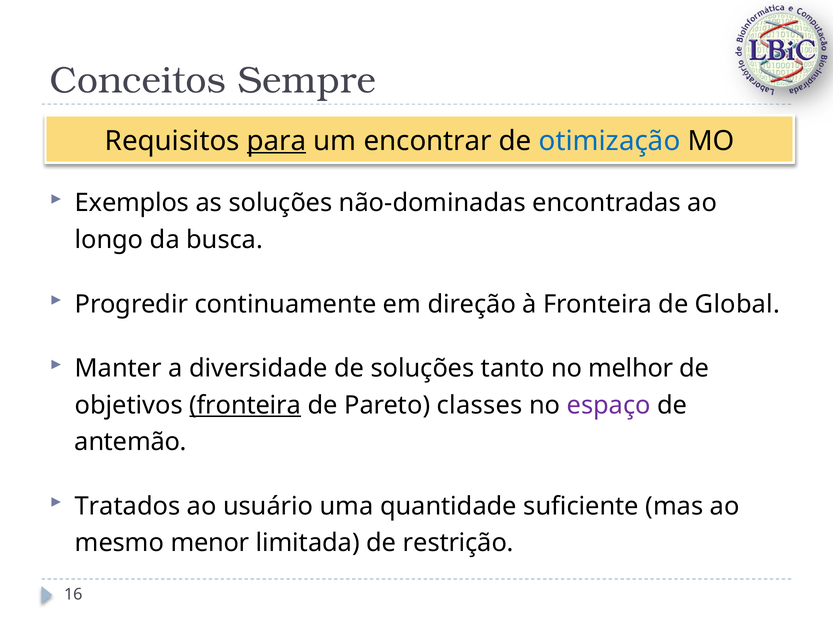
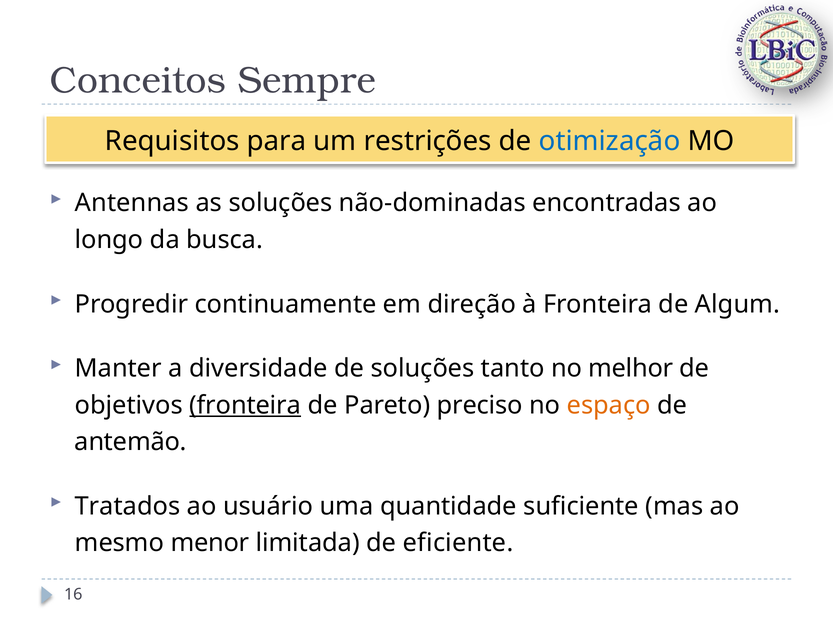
para underline: present -> none (277, 141)
encontrar: encontrar -> restrições (428, 141)
Exemplos: Exemplos -> Antennas (132, 203)
Global: Global -> Algum (738, 304)
classes: classes -> preciso (480, 405)
espaço colour: purple -> orange (609, 405)
restrição: restrição -> eficiente (458, 543)
